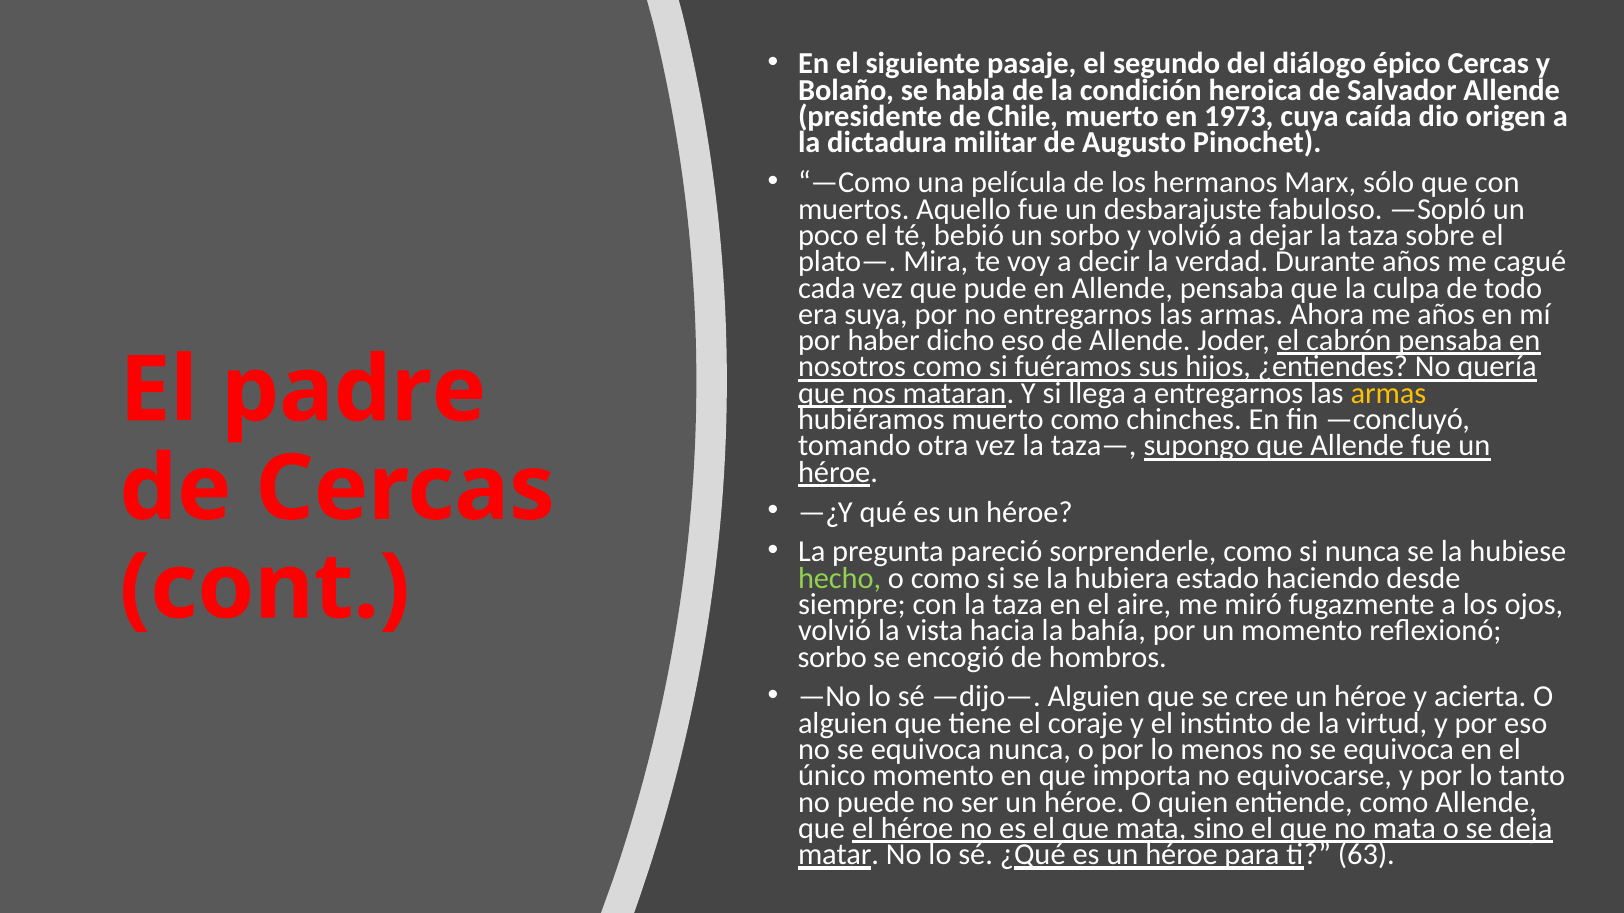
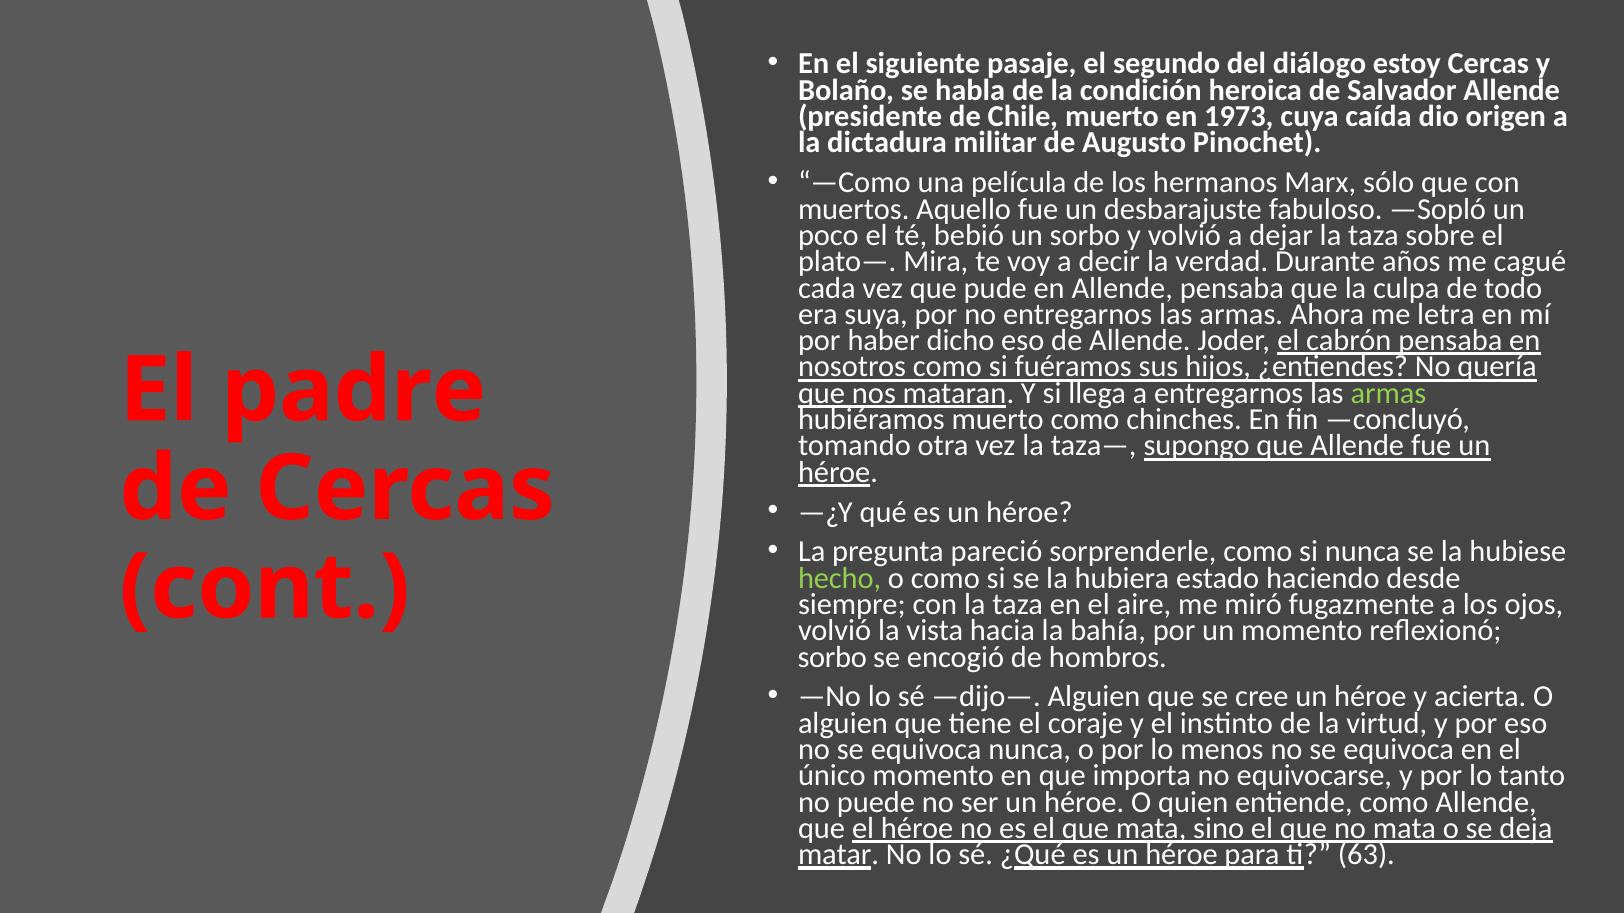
épico: épico -> estoy (1407, 64)
me años: años -> letra (1446, 314)
armas colour: yellow -> light green (1388, 393)
